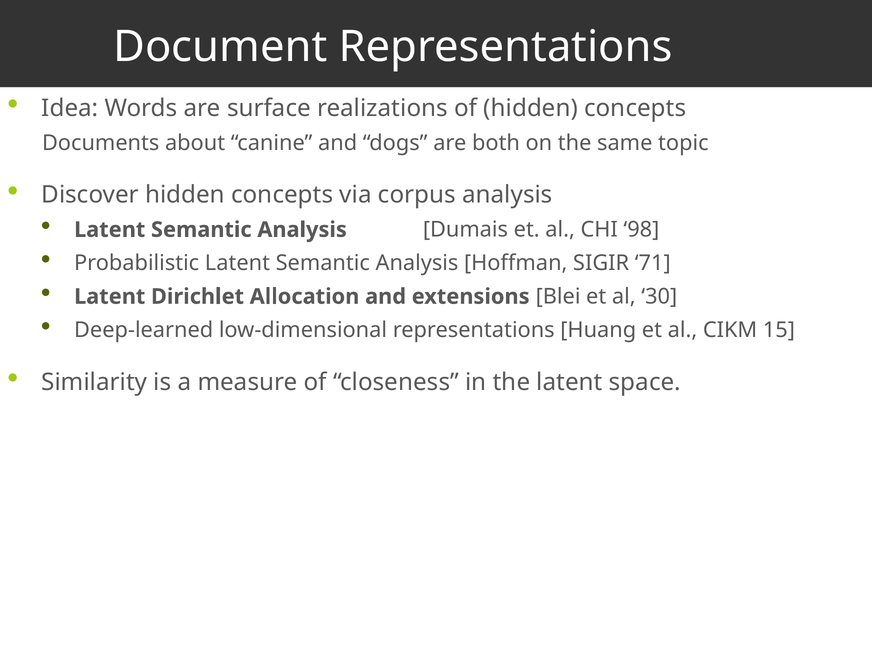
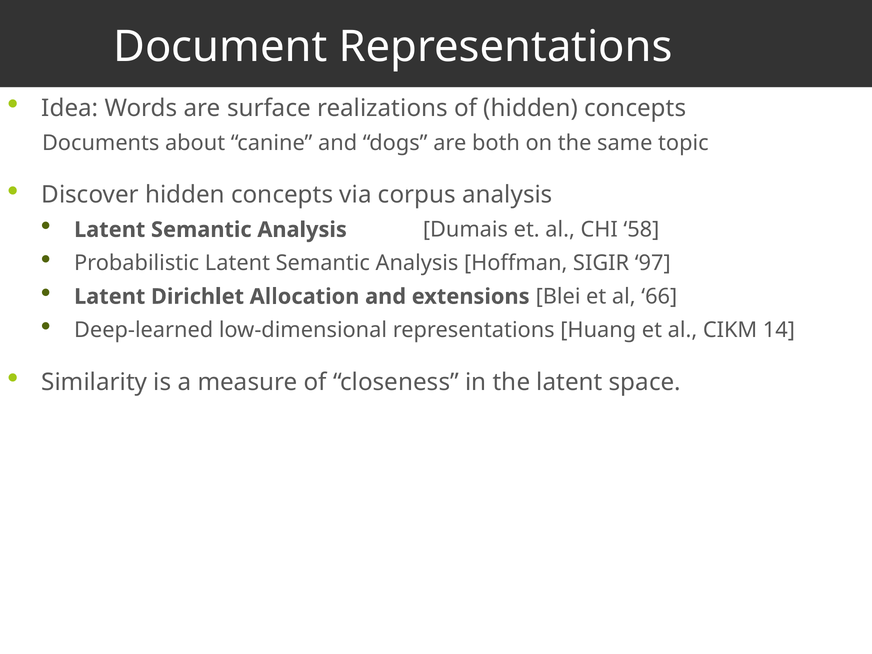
98: 98 -> 58 (641, 230)
71: 71 -> 97 (653, 263)
30: 30 -> 66 (659, 297)
15: 15 -> 14 (779, 330)
